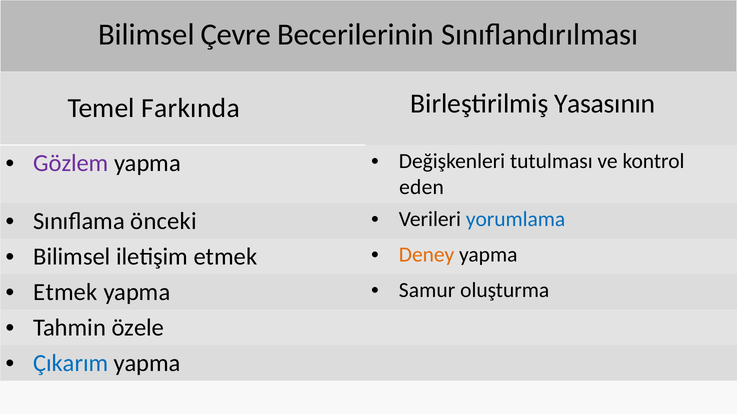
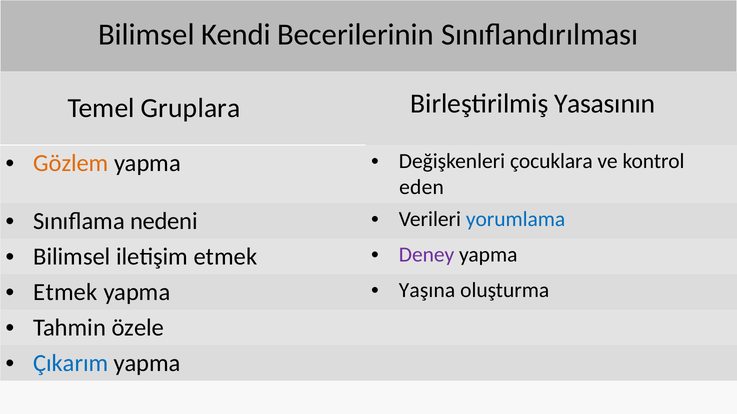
Çevre: Çevre -> Kendi (236, 35)
Farkında: Farkında -> Gruplara (191, 108)
Gözlem colour: purple -> orange (71, 163)
tutulması: tutulması -> çocuklara (551, 161)
önceki: önceki -> nedeni (164, 221)
Deney colour: orange -> purple (427, 255)
Samur: Samur -> Yaşına (427, 290)
